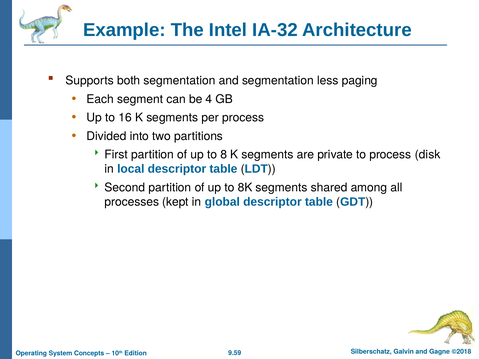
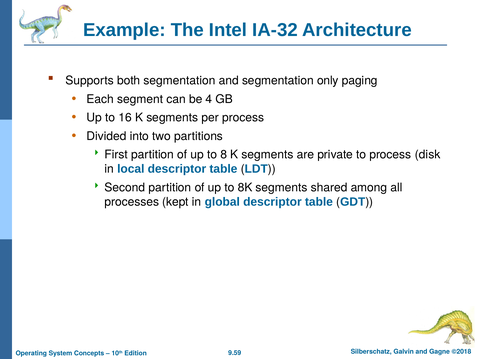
less: less -> only (328, 81)
